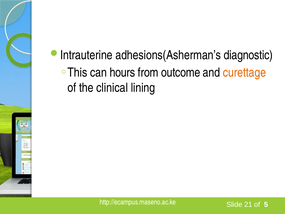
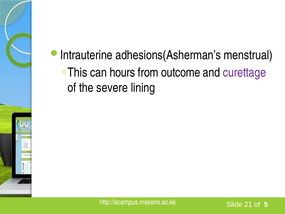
diagnostic: diagnostic -> menstrual (248, 55)
curettage colour: orange -> purple (245, 72)
clinical: clinical -> severe (112, 88)
